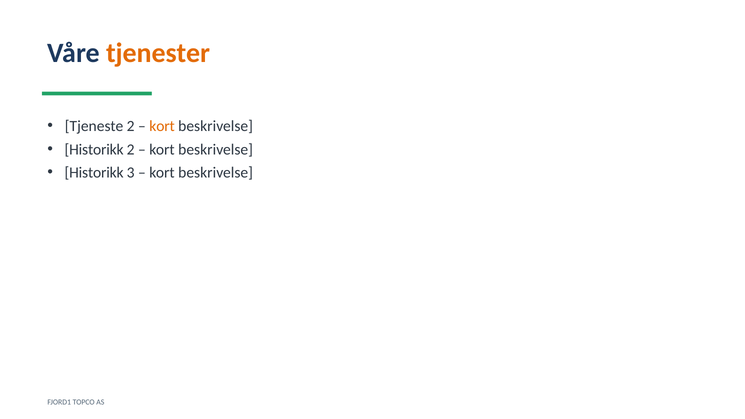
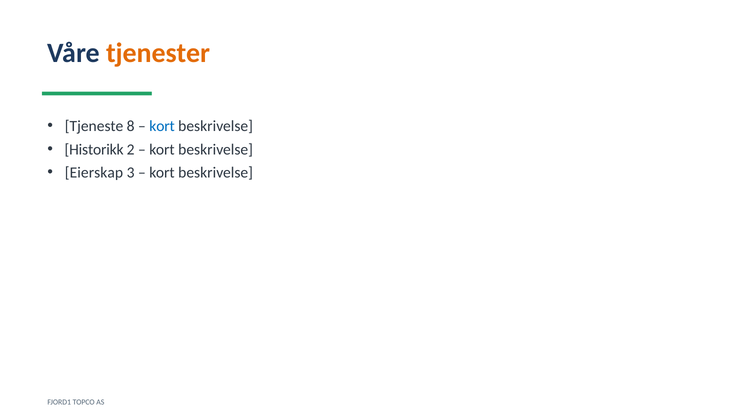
Tjeneste 2: 2 -> 8 (131, 126)
kort colour: orange -> blue (162, 126)
Historikk: Historikk -> Eierskap (94, 173)
